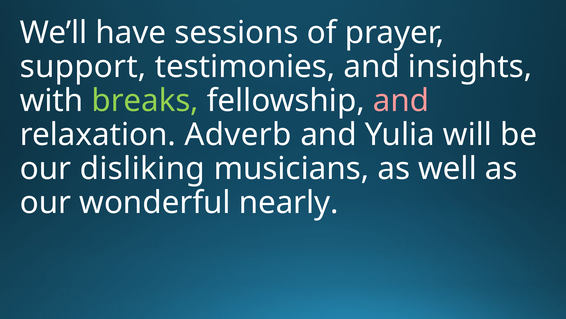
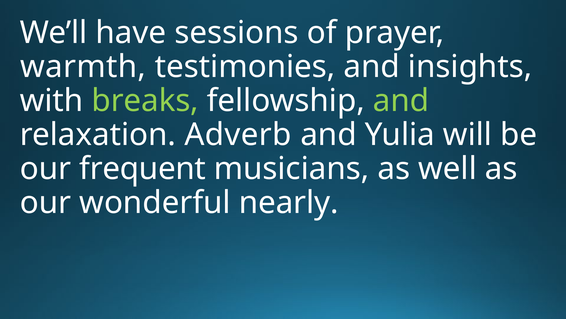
support: support -> warmth (83, 67)
and colour: pink -> light green (401, 100)
disliking: disliking -> frequent (143, 168)
